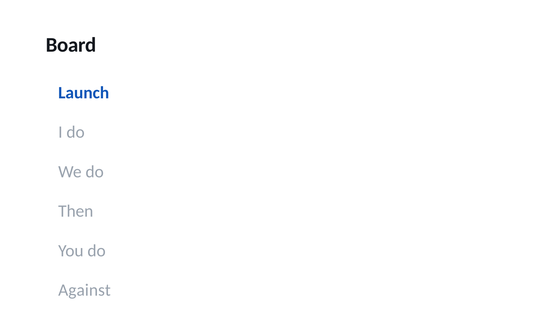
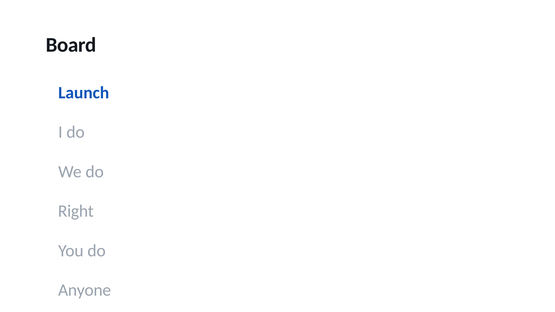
Then: Then -> Right (76, 211)
Against: Against -> Anyone (85, 290)
